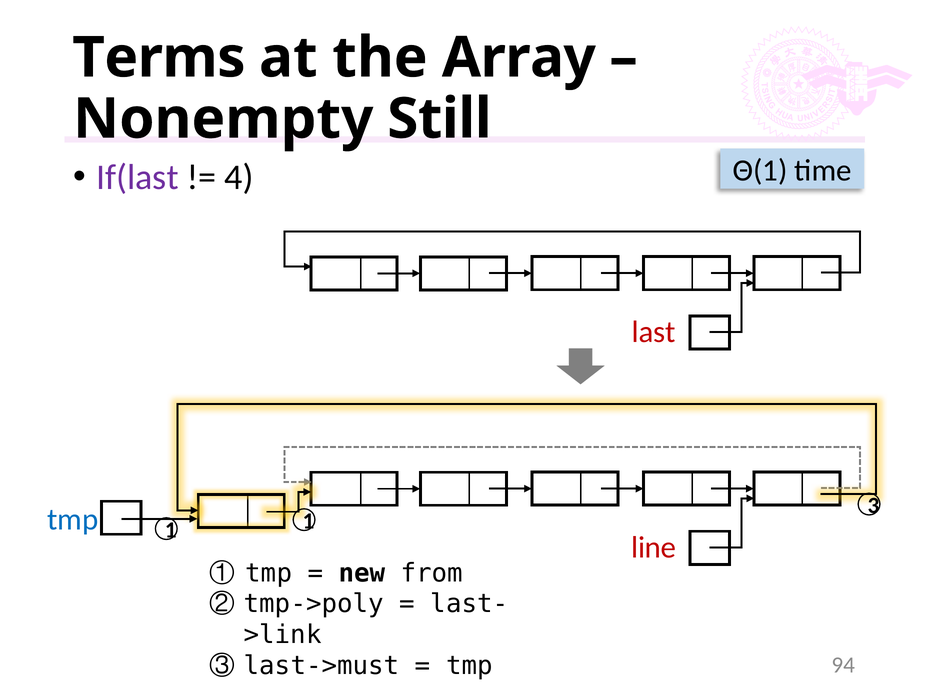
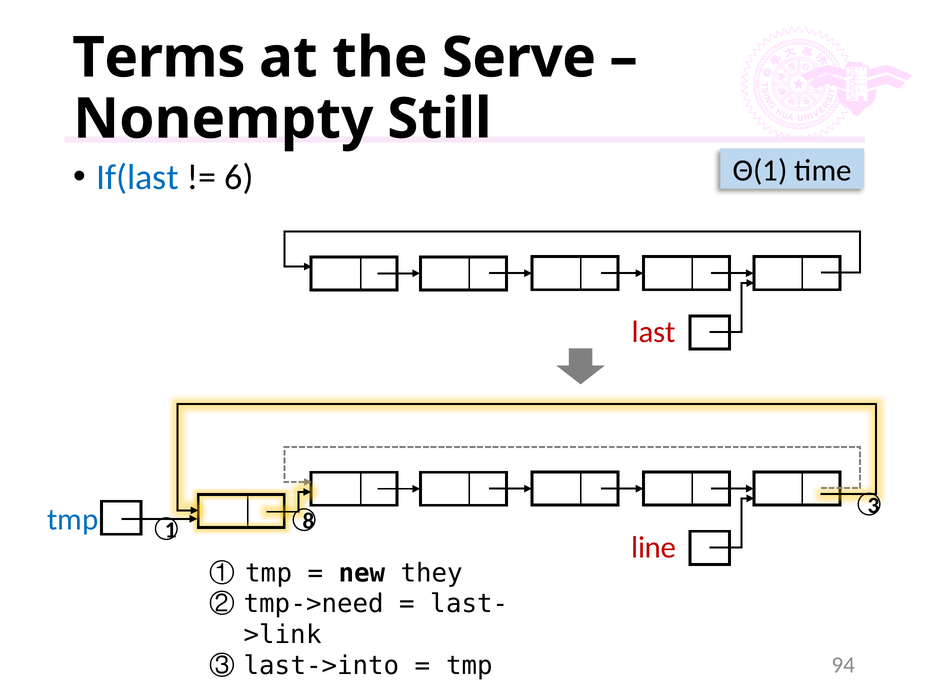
Array: Array -> Serve (519, 58)
If(last colour: purple -> blue (137, 177)
4: 4 -> 6 (239, 177)
1 1: 1 -> 8 (308, 521)
from: from -> they (432, 573)
tmp->poly: tmp->poly -> tmp->need (314, 604)
last->must: last->must -> last->into (322, 666)
